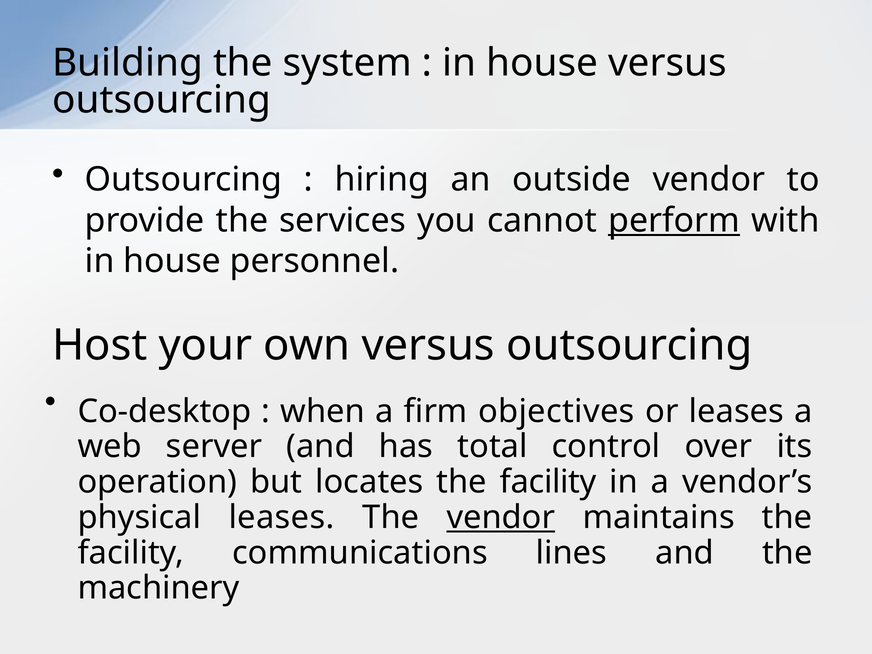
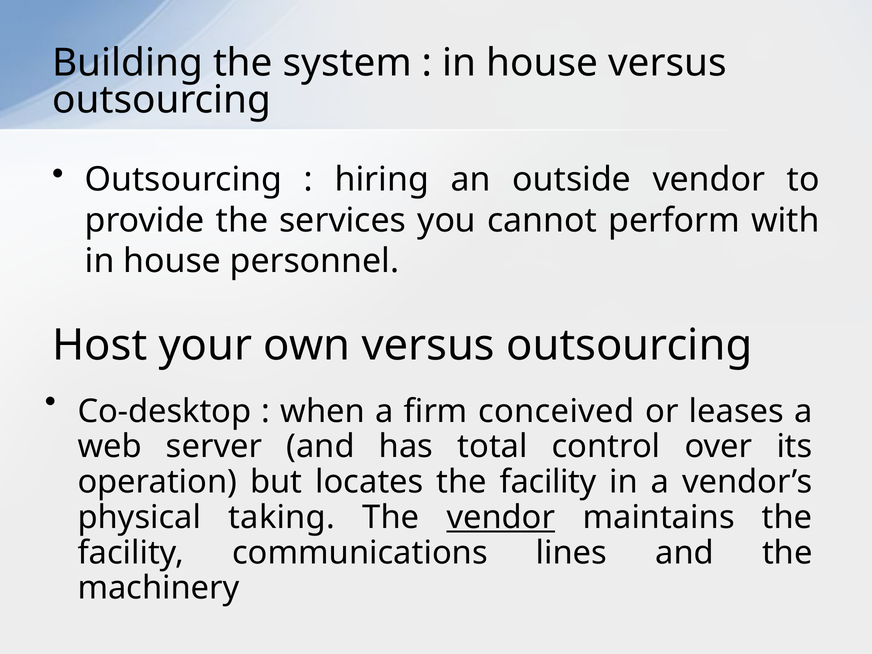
perform underline: present -> none (674, 220)
objectives: objectives -> conceived (556, 411)
physical leases: leases -> taking (282, 517)
